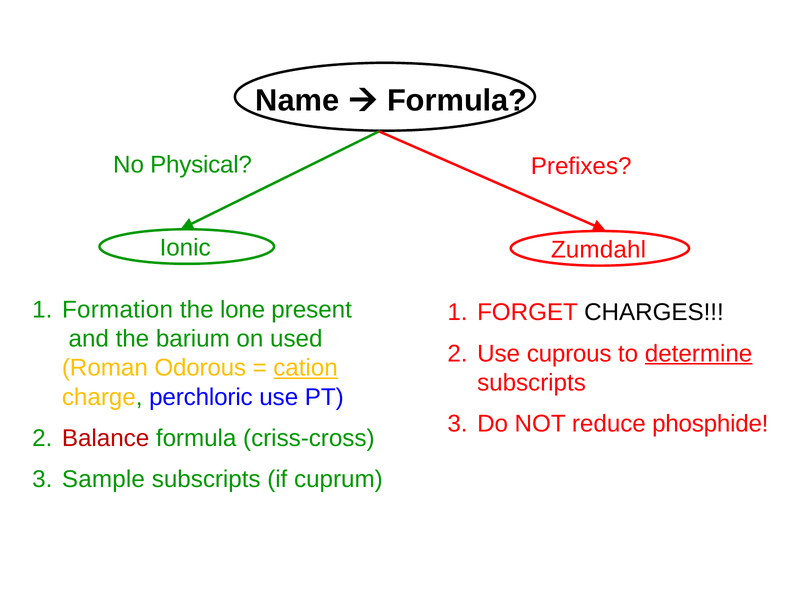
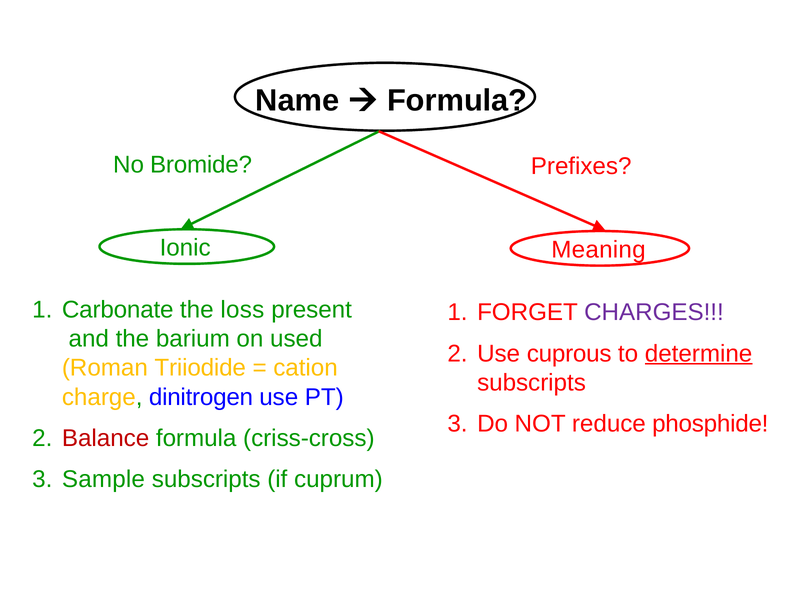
Physical: Physical -> Bromide (201, 165)
Zumdahl: Zumdahl -> Meaning (598, 250)
Formation: Formation -> Carbonate (118, 310)
lone: lone -> loss (242, 310)
CHARGES colour: black -> purple (654, 313)
Odorous: Odorous -> Triiodide (200, 368)
cation underline: present -> none (306, 368)
perchloric: perchloric -> dinitrogen (201, 398)
